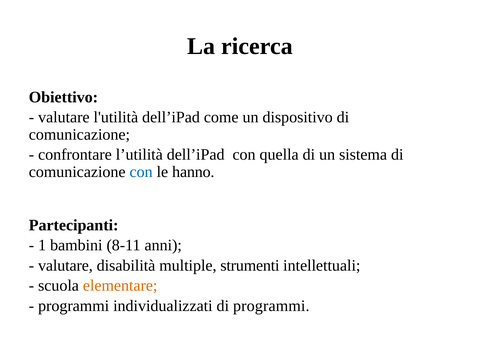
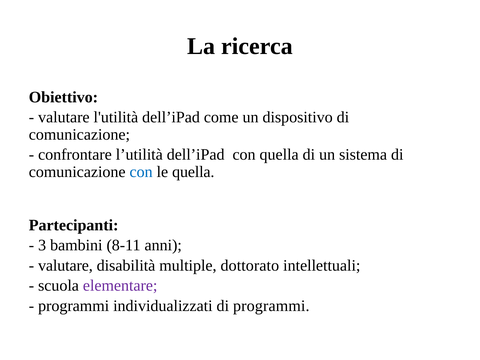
le hanno: hanno -> quella (193, 172)
1: 1 -> 3 (42, 245)
strumenti: strumenti -> dottorato (250, 266)
elementare colour: orange -> purple (120, 286)
